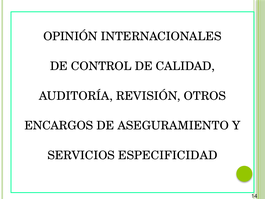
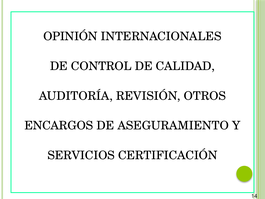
ESPECIFICIDAD: ESPECIFICIDAD -> CERTIFICACIÓN (168, 155)
